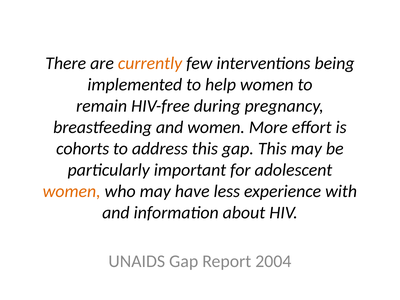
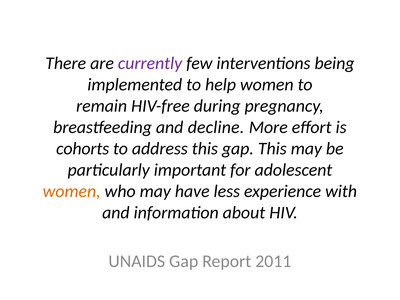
currently colour: orange -> purple (150, 63)
and women: women -> decline (216, 127)
2004: 2004 -> 2011 (273, 261)
